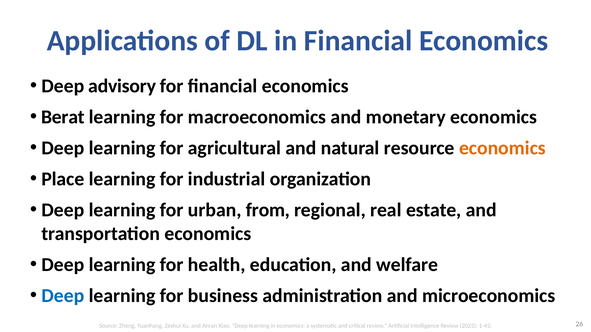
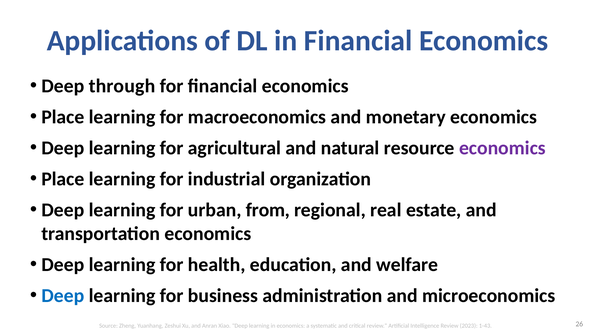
advisory: advisory -> through (122, 86)
Berat: Berat -> Place (63, 117)
economics colour: orange -> purple (502, 148)
